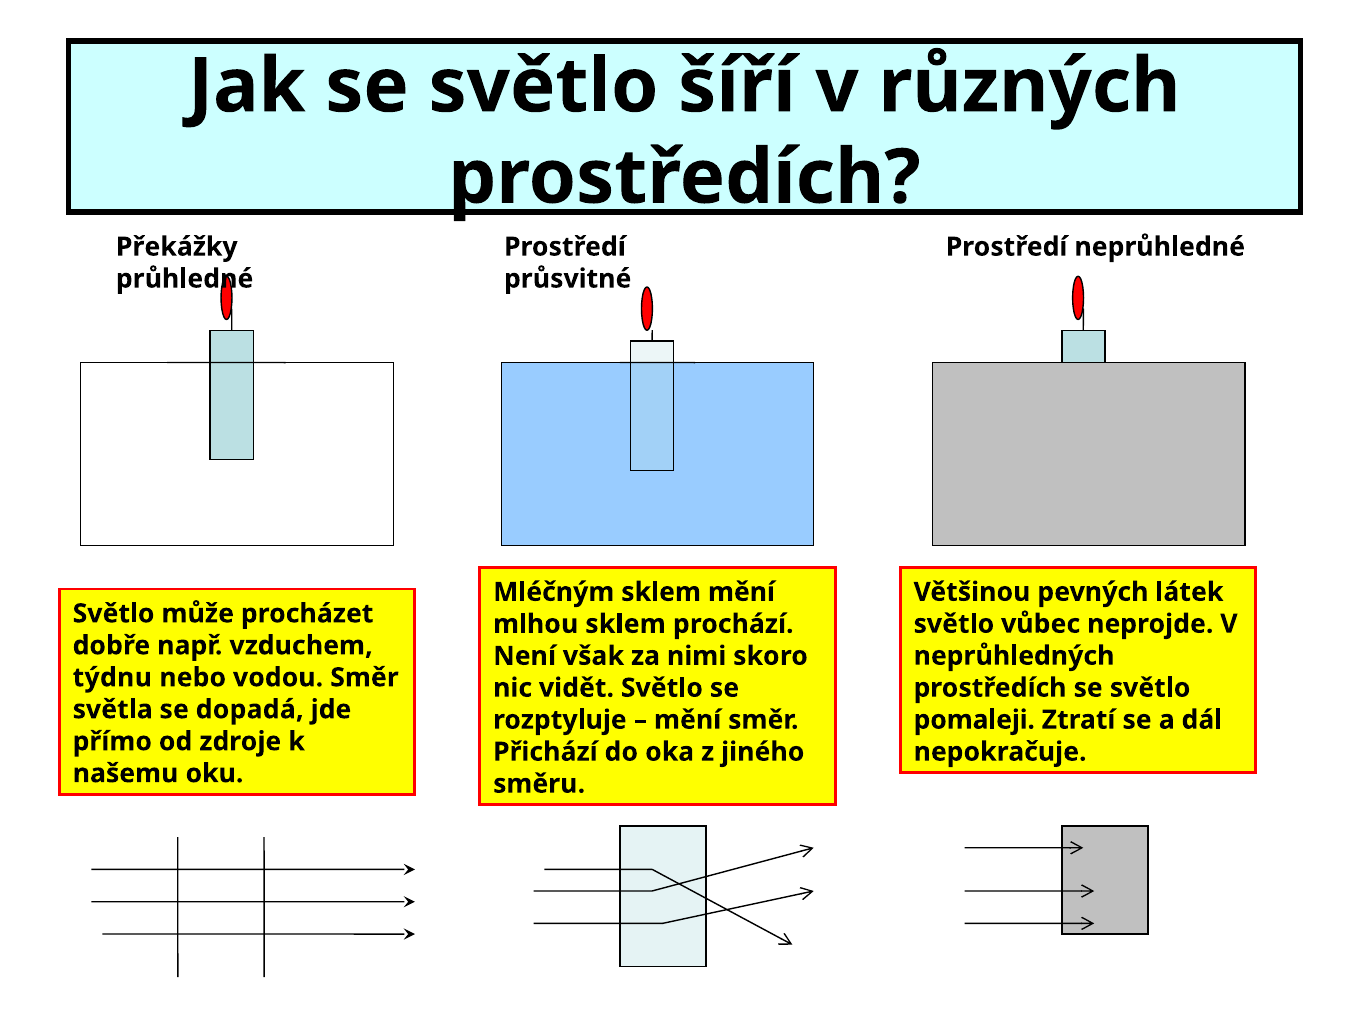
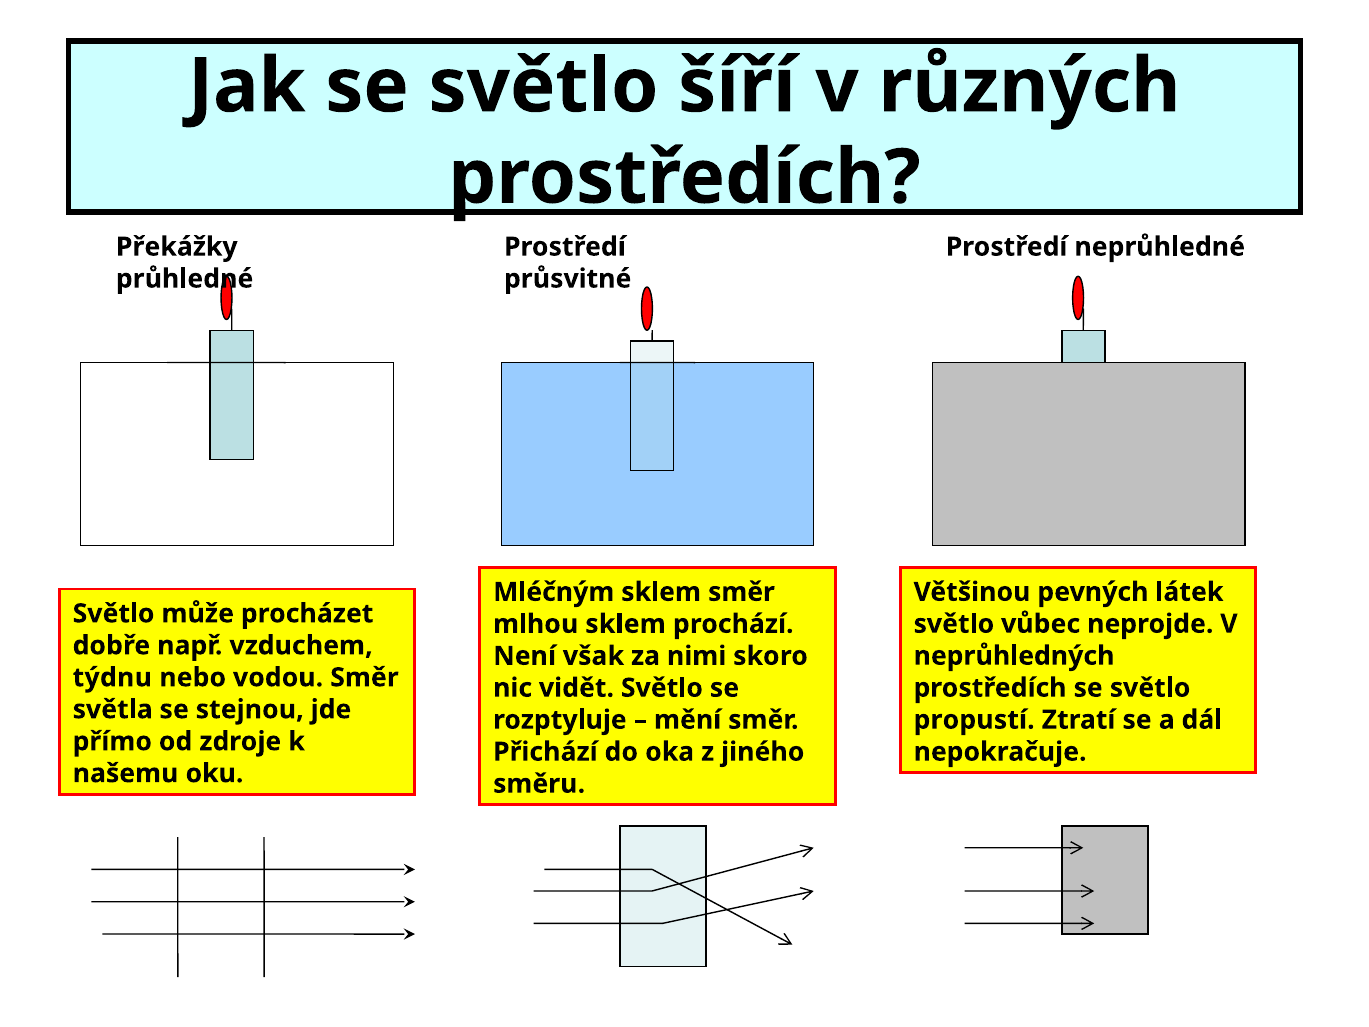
sklem mění: mění -> směr (741, 592)
dopadá: dopadá -> stejnou (250, 709)
pomaleji: pomaleji -> propustí (974, 720)
